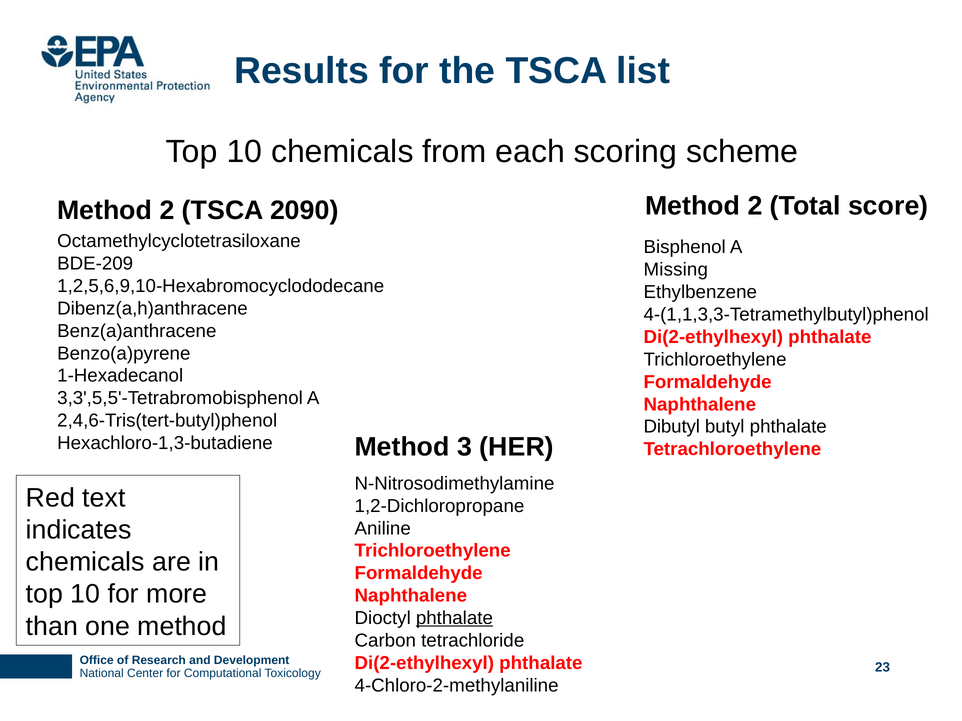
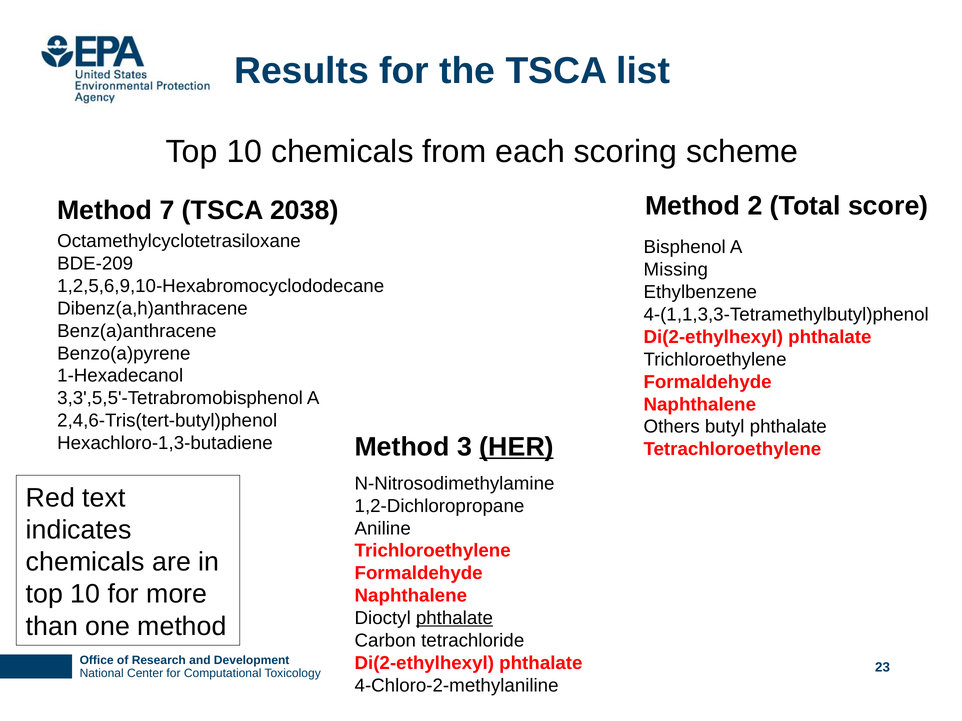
2: 2 -> 7 (167, 211)
2090: 2090 -> 2038 (304, 211)
Dibutyl: Dibutyl -> Others (672, 427)
HER underline: none -> present (517, 447)
